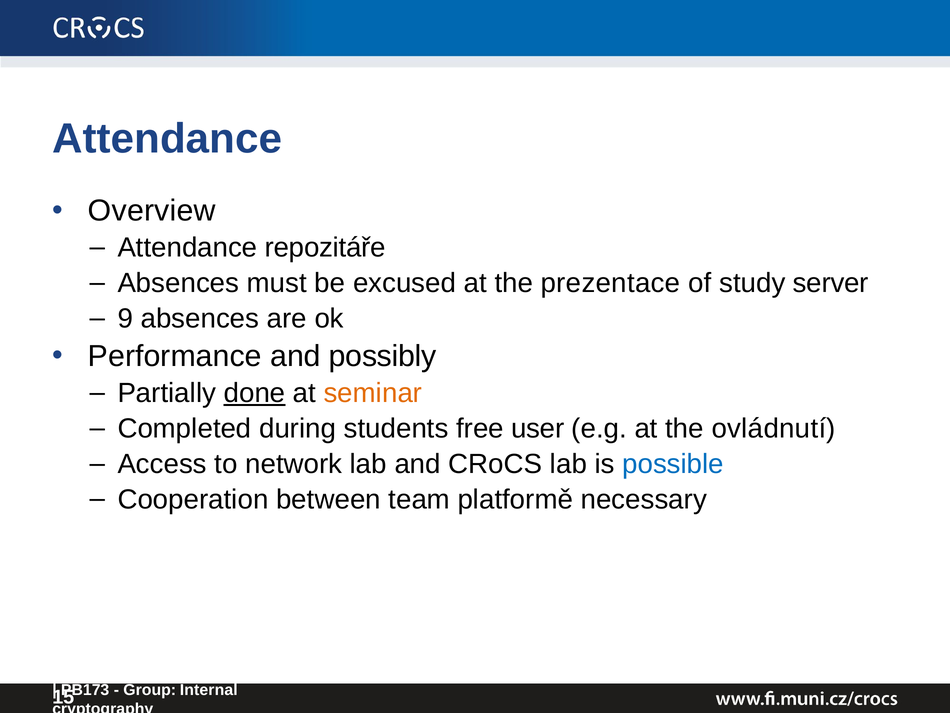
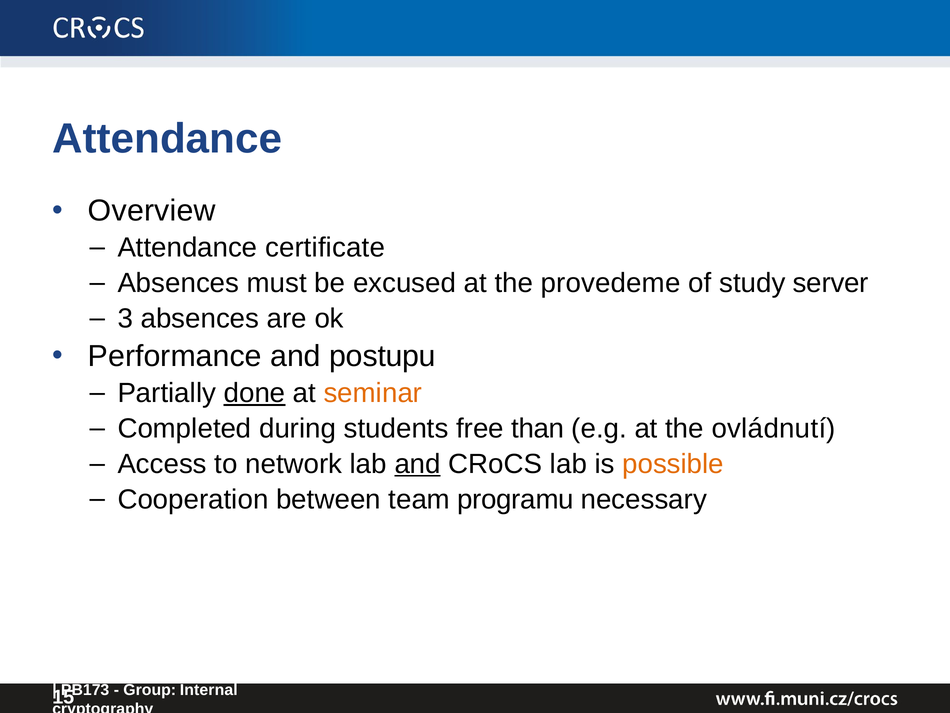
repozitáře: repozitáře -> certificate (325, 248)
prezentace: prezentace -> provedeme (611, 283)
9: 9 -> 3 (125, 318)
possibly: possibly -> postupu (383, 356)
user: user -> than (538, 428)
and underline: none -> present (418, 464)
possible colour: blue -> orange (673, 464)
platformě: platformě -> programu (515, 499)
